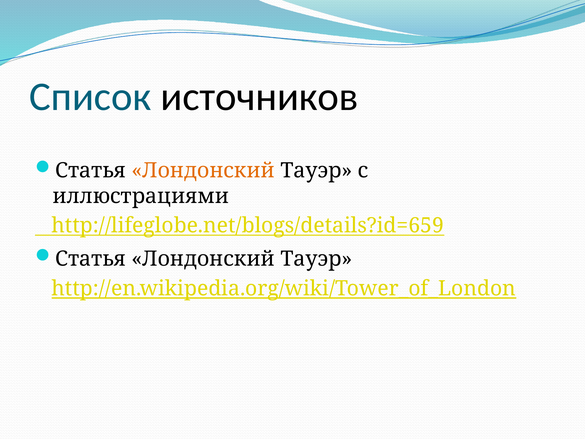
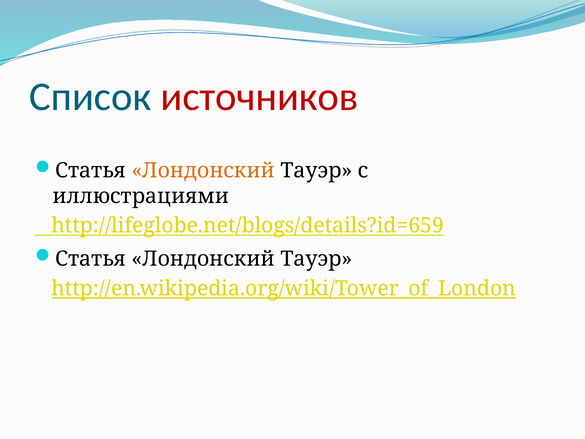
источников colour: black -> red (259, 97)
